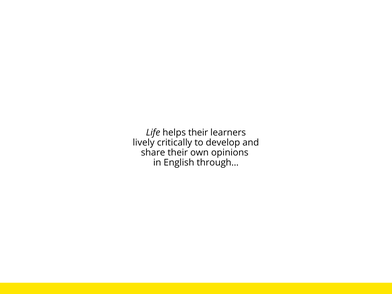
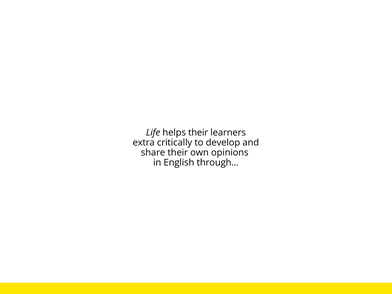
lively: lively -> extra (144, 143)
